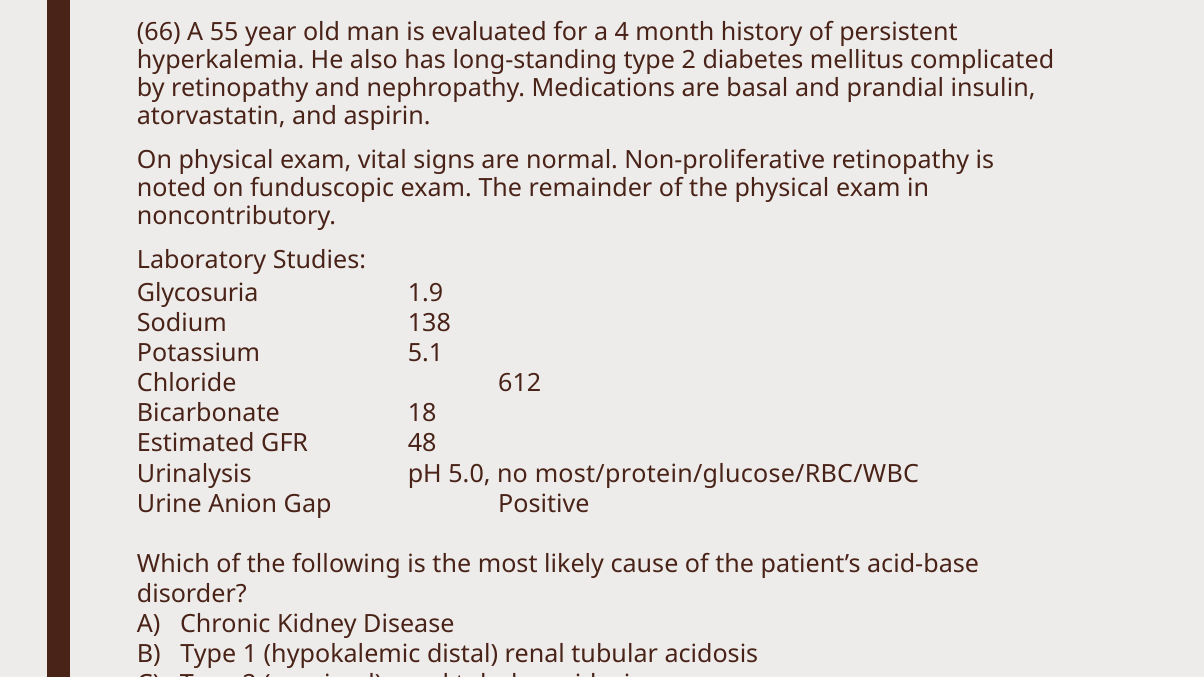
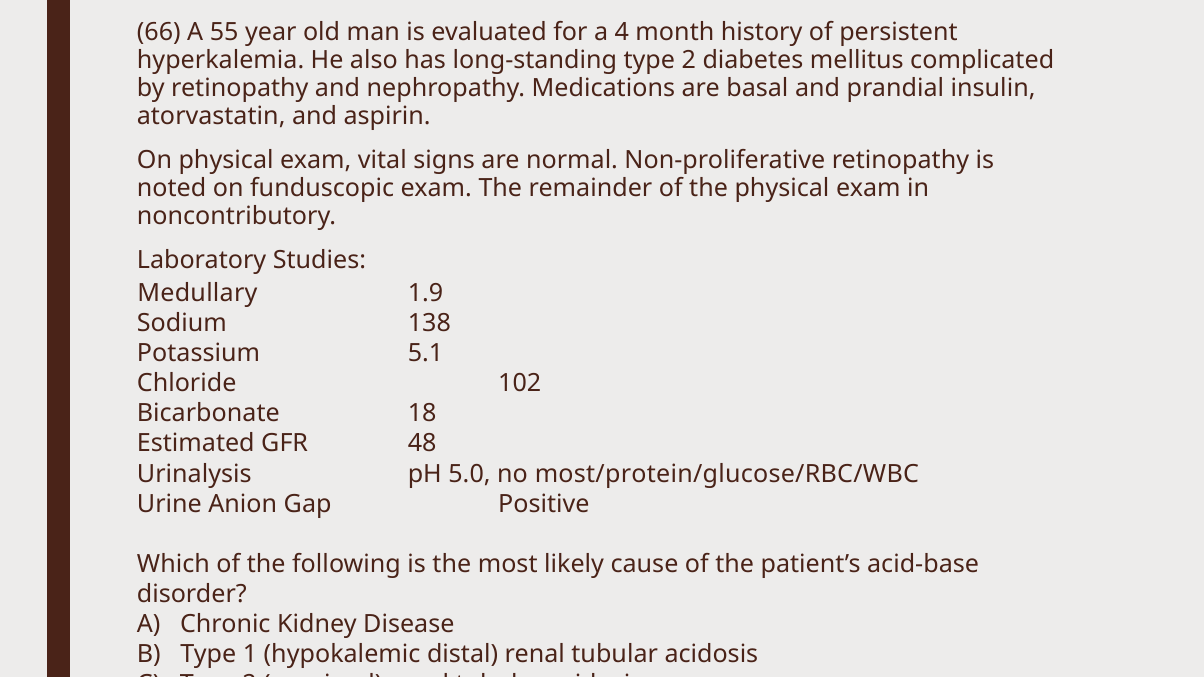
Glycosuria: Glycosuria -> Medullary (197, 293)
612: 612 -> 102 (520, 384)
